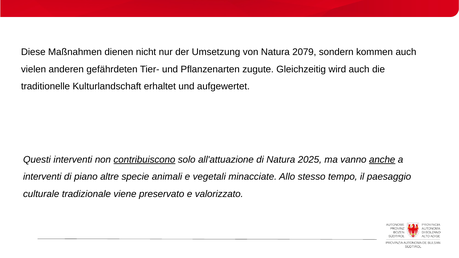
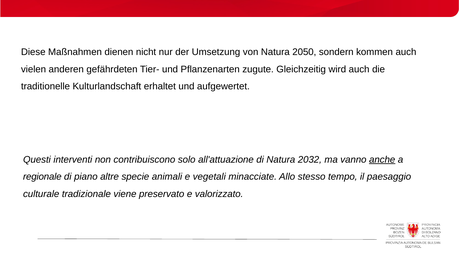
2079: 2079 -> 2050 (304, 52)
contribuiscono underline: present -> none (144, 160)
2025: 2025 -> 2032 (310, 160)
interventi: interventi -> regionale (42, 177)
